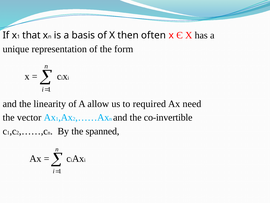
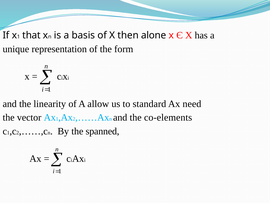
often: often -> alone (154, 35)
required: required -> standard (149, 104)
co-invertible: co-invertible -> co-elements (168, 117)
